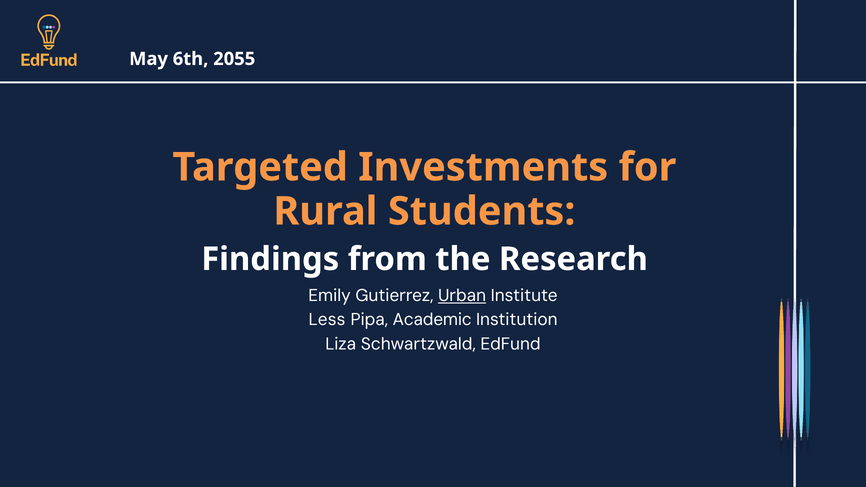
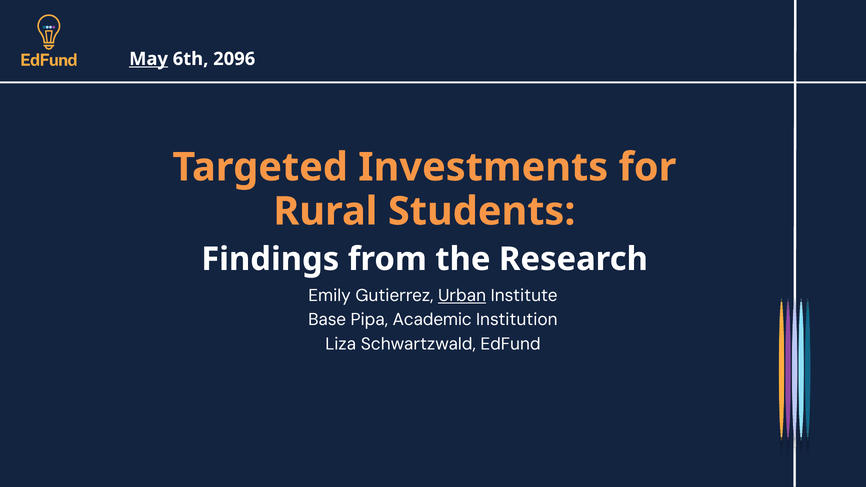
May underline: none -> present (149, 59)
2055: 2055 -> 2096 (234, 59)
Less: Less -> Base (327, 320)
